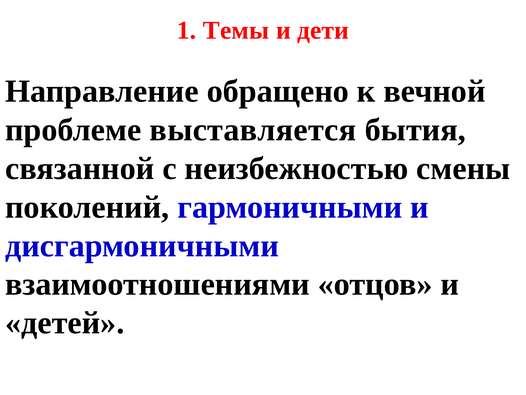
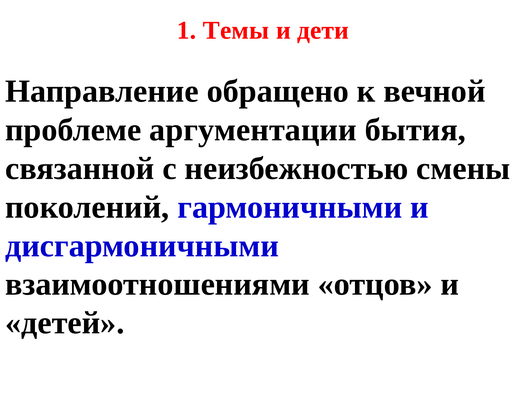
выставляется: выставляется -> аргументации (253, 130)
